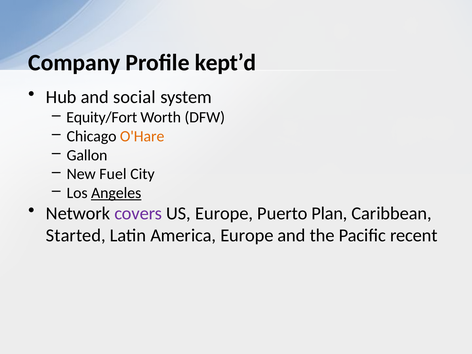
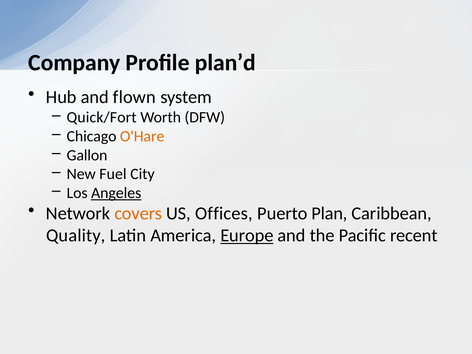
kept’d: kept’d -> plan’d (225, 63)
social: social -> flown (134, 97)
Equity/Fort: Equity/Fort -> Quick/Fort (102, 117)
covers colour: purple -> orange (138, 214)
US Europe: Europe -> Offices (224, 214)
Started: Started -> Quality (76, 236)
Europe underline: none -> present (247, 236)
